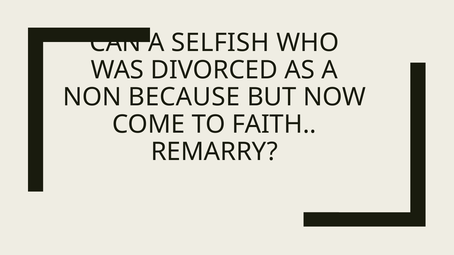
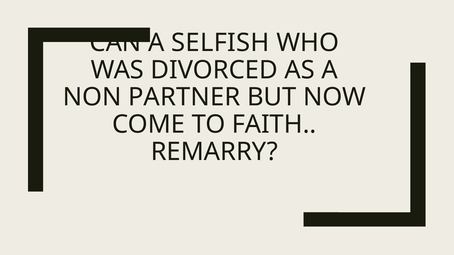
BECAUSE: BECAUSE -> PARTNER (184, 97)
